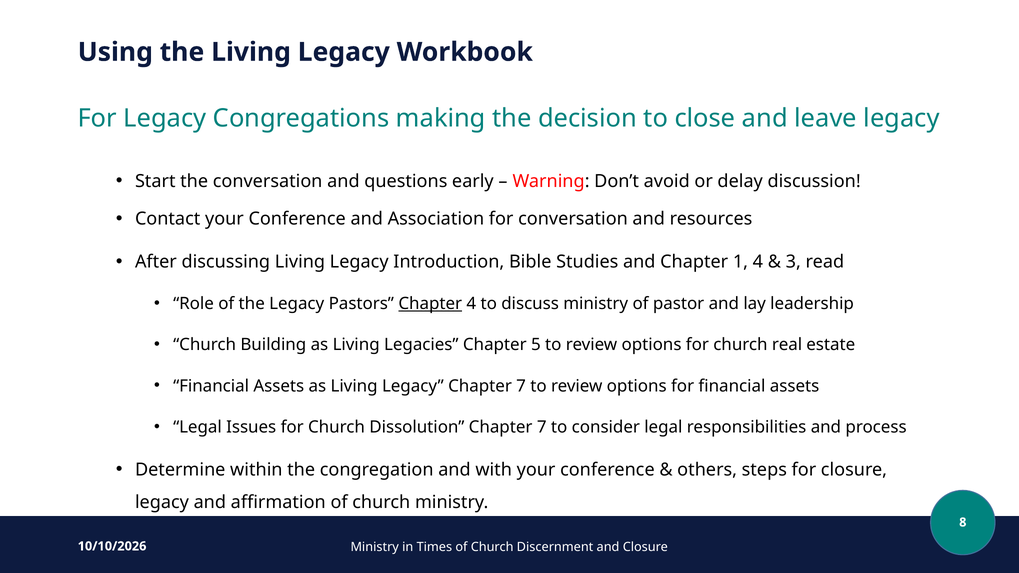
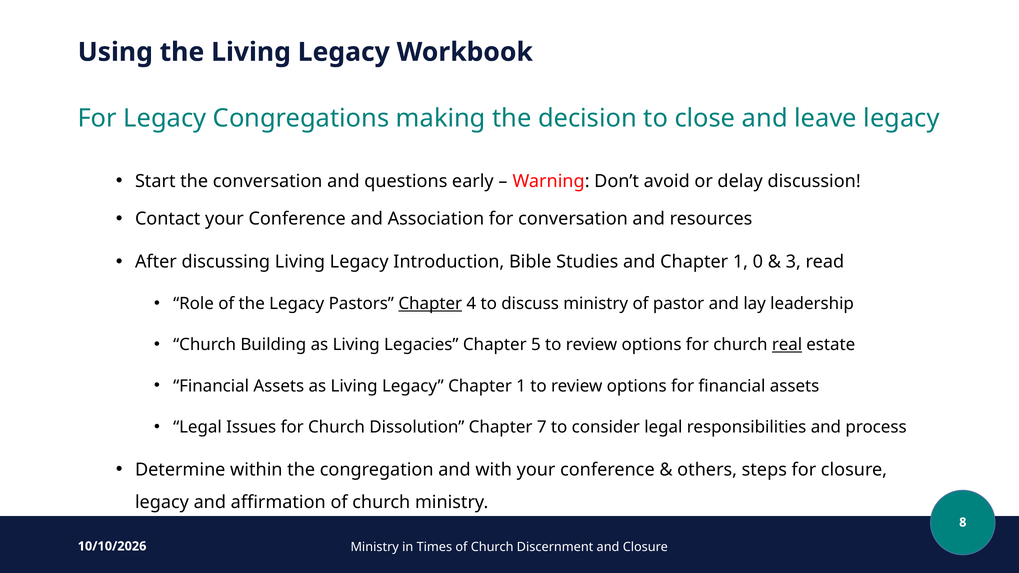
1 4: 4 -> 0 (758, 262)
real underline: none -> present (787, 345)
Legacy Chapter 7: 7 -> 1 (521, 386)
